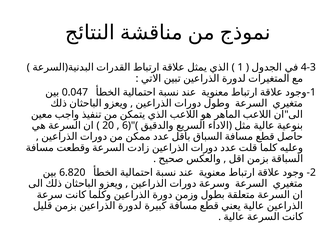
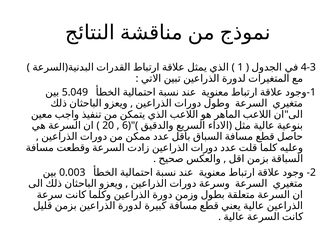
0.047: 0.047 -> 5.049 (75, 92)
6.820: 6.820 -> 0.003 (72, 172)
